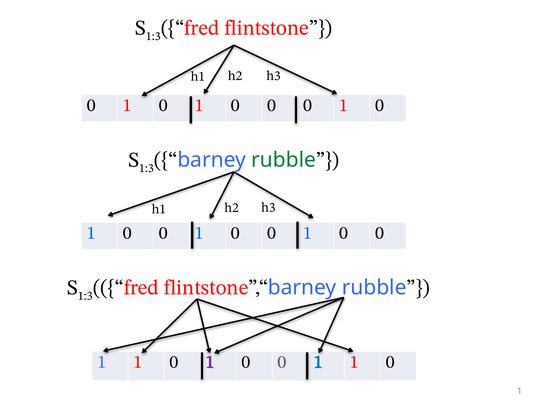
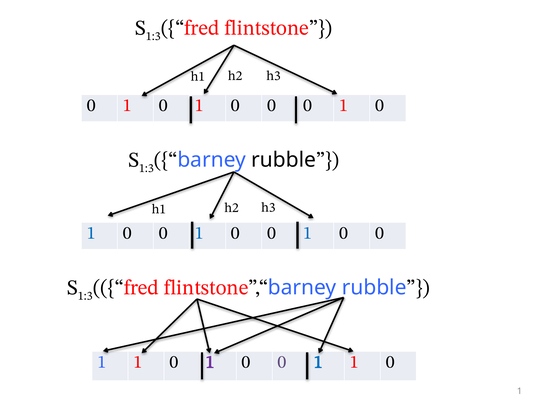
rubble colour: green -> black (284, 160)
